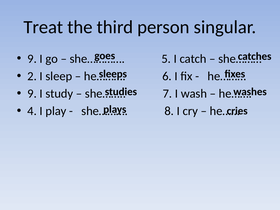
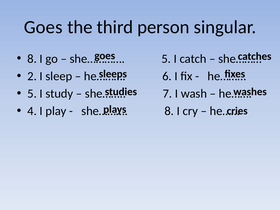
Treat: Treat -> Goes (43, 27)
9: 9 -> 8 (32, 59)
9: 9 -> 5 (32, 94)
